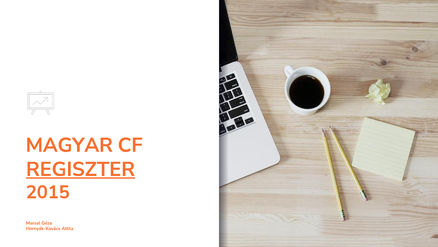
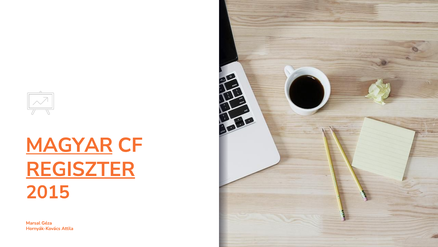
MAGYAR underline: none -> present (69, 145)
